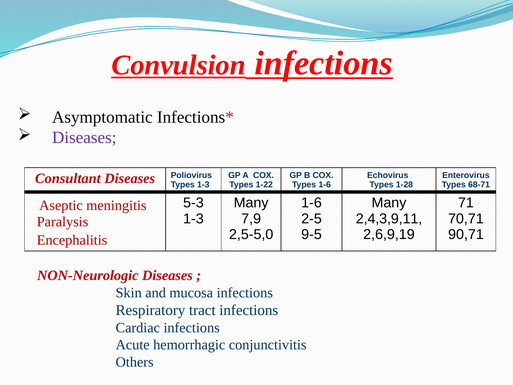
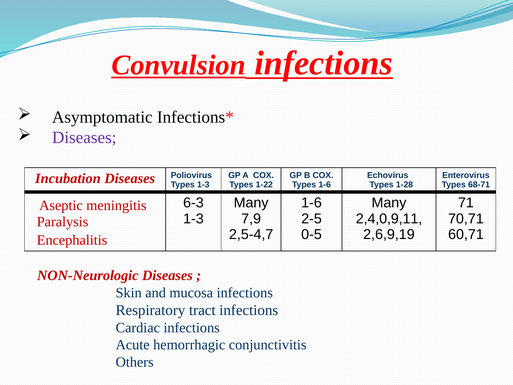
Consultant: Consultant -> Incubation (68, 178)
5-3: 5-3 -> 6-3 (193, 203)
2,4,3,9,11: 2,4,3,9,11 -> 2,4,0,9,11 (389, 219)
2,5-5,0: 2,5-5,0 -> 2,5-4,7 (251, 234)
9-5: 9-5 -> 0-5 (312, 234)
90,71: 90,71 -> 60,71 (466, 234)
